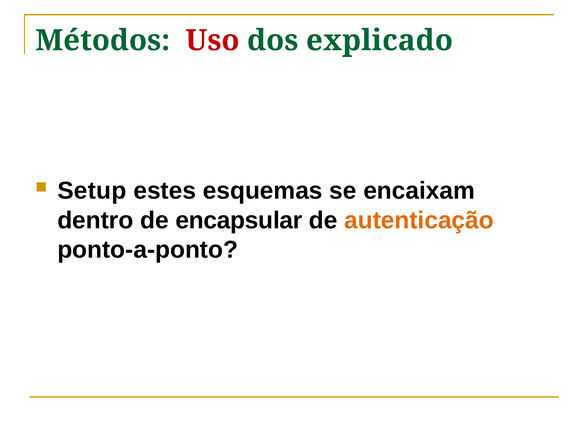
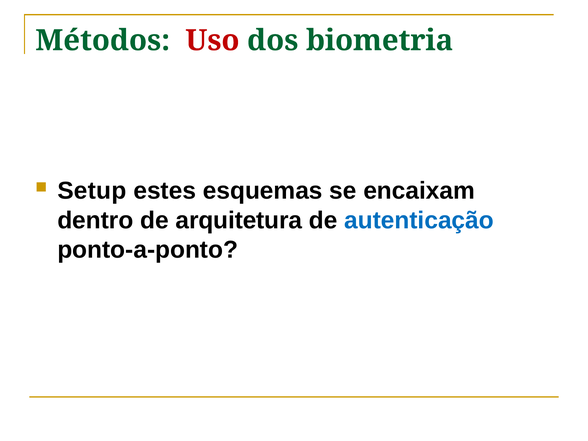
explicado: explicado -> biometria (380, 41)
encapsular: encapsular -> arquitetura (239, 220)
autenticação colour: orange -> blue (419, 220)
